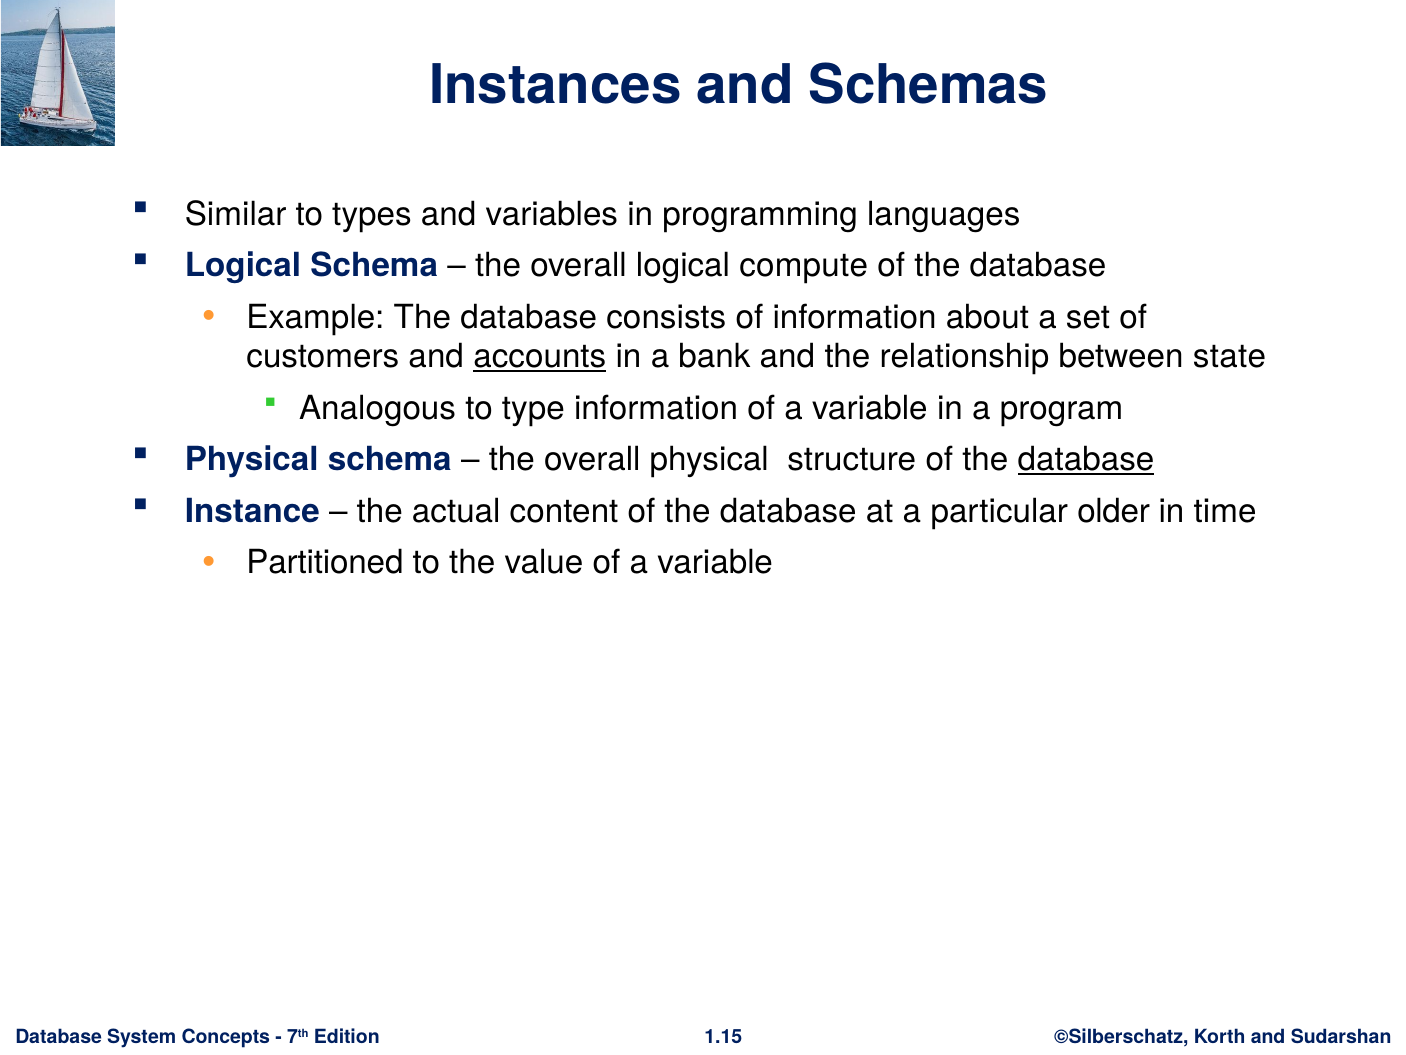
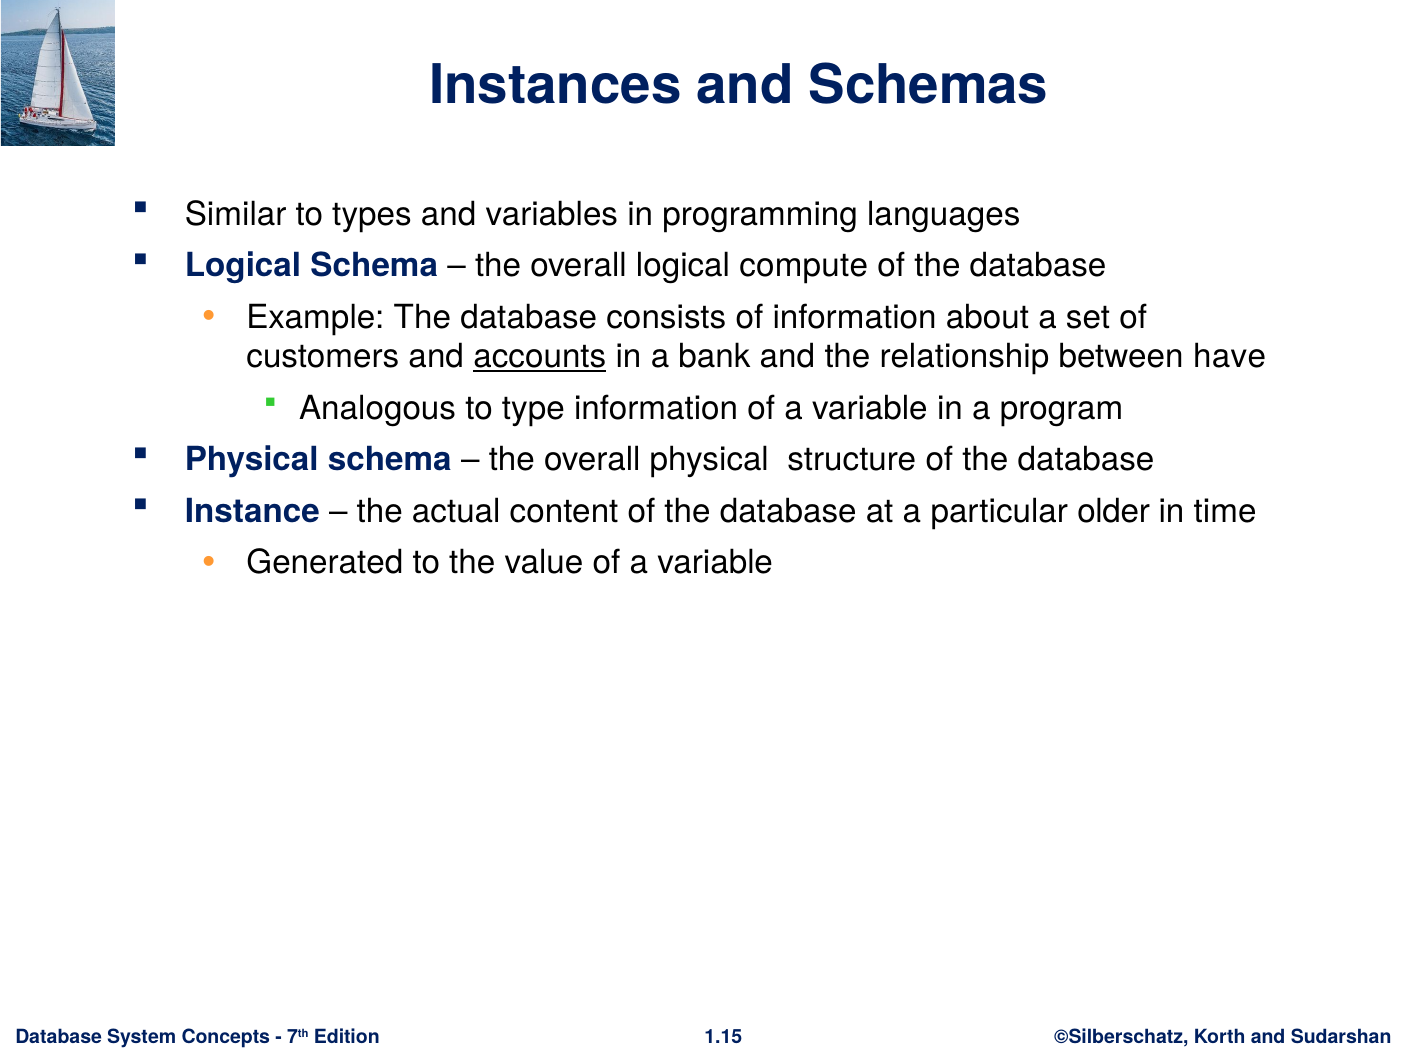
state: state -> have (1230, 357)
database underline: present -> none (1086, 460)
Partitioned: Partitioned -> Generated (325, 563)
